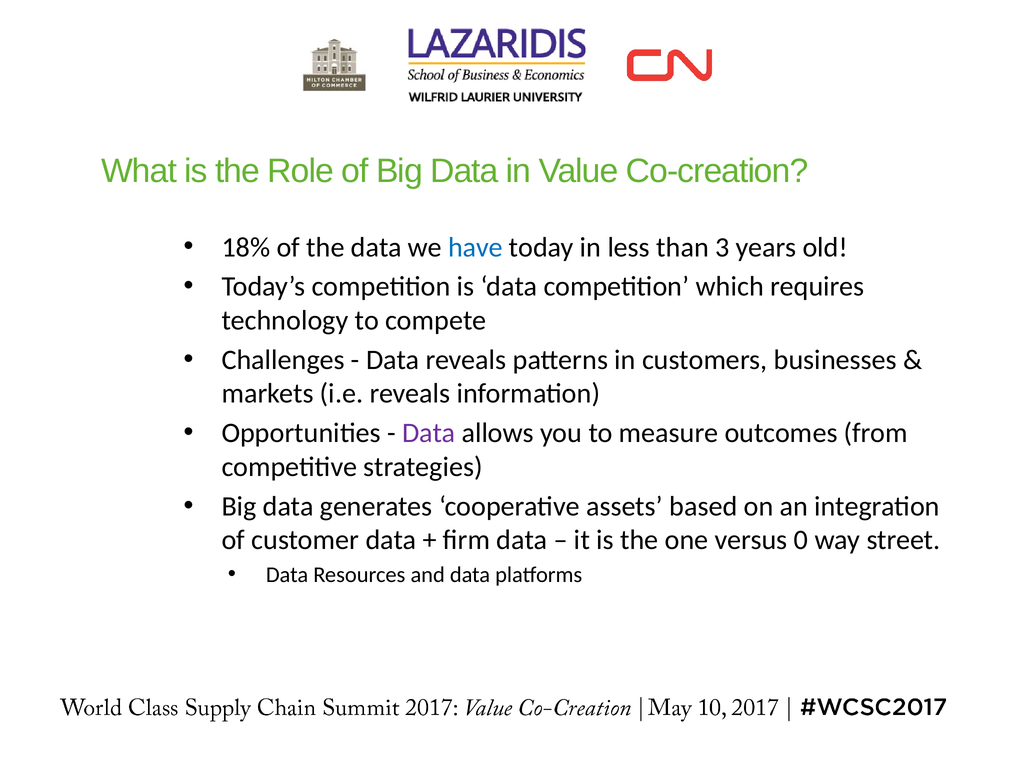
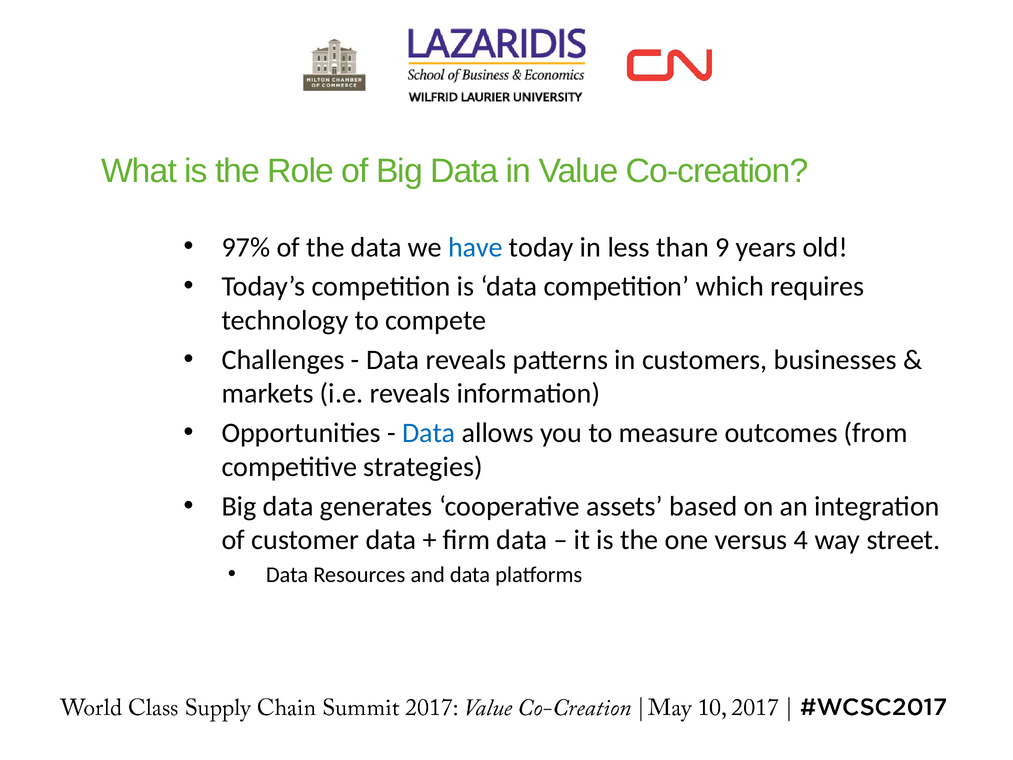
18%: 18% -> 97% (246, 247)
3: 3 -> 9 (722, 247)
Data colour: purple -> blue (429, 433)
0: 0 -> 4 (801, 540)
